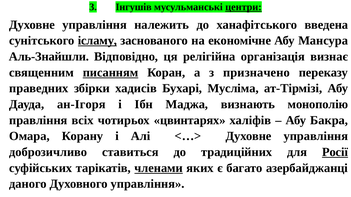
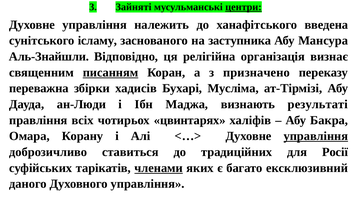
Інгушів: Інгушів -> Зайняті (134, 7)
ісламу underline: present -> none (97, 41)
економічне: економічне -> заступника (240, 41)
праведних: праведних -> переважна (39, 89)
ан-Ігоря: ан-Ігоря -> ан-Люди (81, 105)
монополію: монополію -> результаті (318, 105)
управління underline: none -> present (316, 136)
Росії underline: present -> none (335, 152)
азербайджанці: азербайджанці -> ексклюзивний (307, 168)
